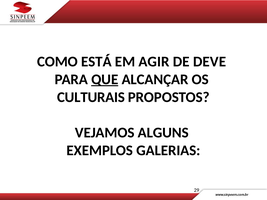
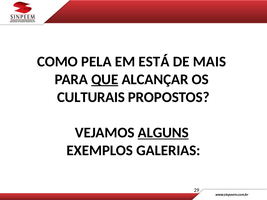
ESTÁ: ESTÁ -> PELA (96, 62)
AGIR: AGIR -> ESTÁ (154, 62)
DEVE: DEVE -> MAIS (210, 62)
ALGUNS underline: none -> present (163, 133)
